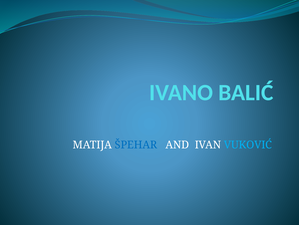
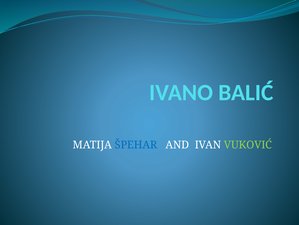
VUKOVIĆ colour: light blue -> light green (248, 144)
